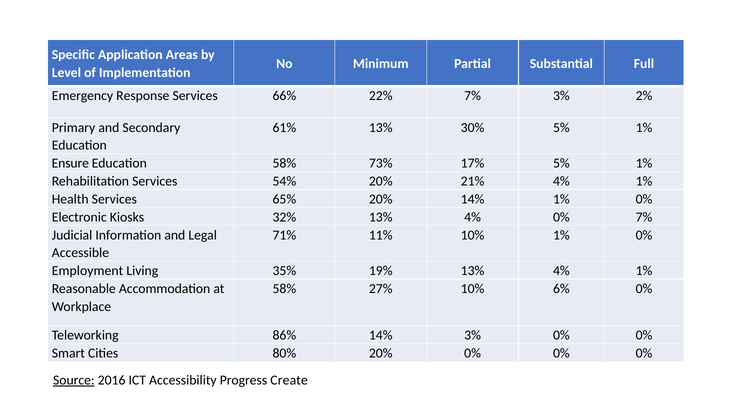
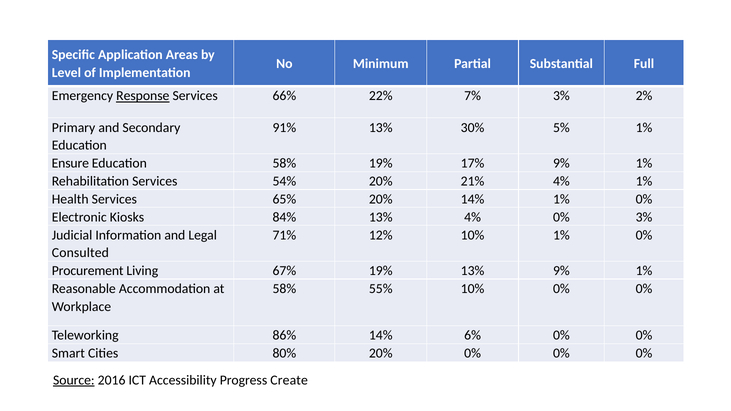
Response underline: none -> present (143, 96)
61%: 61% -> 91% (284, 128)
58% 73%: 73% -> 19% (381, 163)
17% 5%: 5% -> 9% (561, 163)
32%: 32% -> 84% (284, 217)
0% 7%: 7% -> 3% (644, 217)
11%: 11% -> 12% (381, 235)
Accessible: Accessible -> Consulted (80, 253)
Employment: Employment -> Procurement (88, 271)
35%: 35% -> 67% (284, 271)
19% 13% 4%: 4% -> 9% (561, 271)
27%: 27% -> 55% (381, 289)
10% 6%: 6% -> 0% (561, 289)
14% 3%: 3% -> 6% (473, 336)
